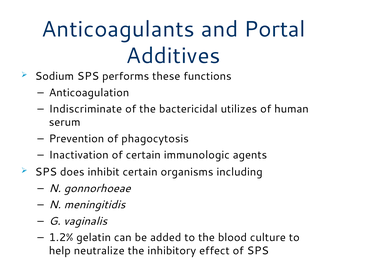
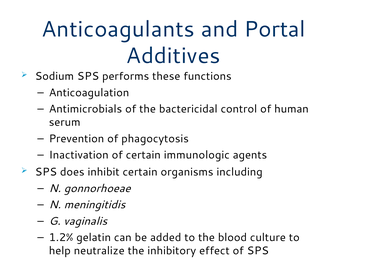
Indiscriminate: Indiscriminate -> Antimicrobials (85, 109)
utilizes: utilizes -> control (239, 109)
